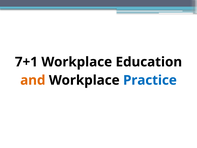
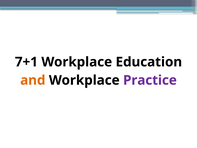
Practice colour: blue -> purple (150, 80)
